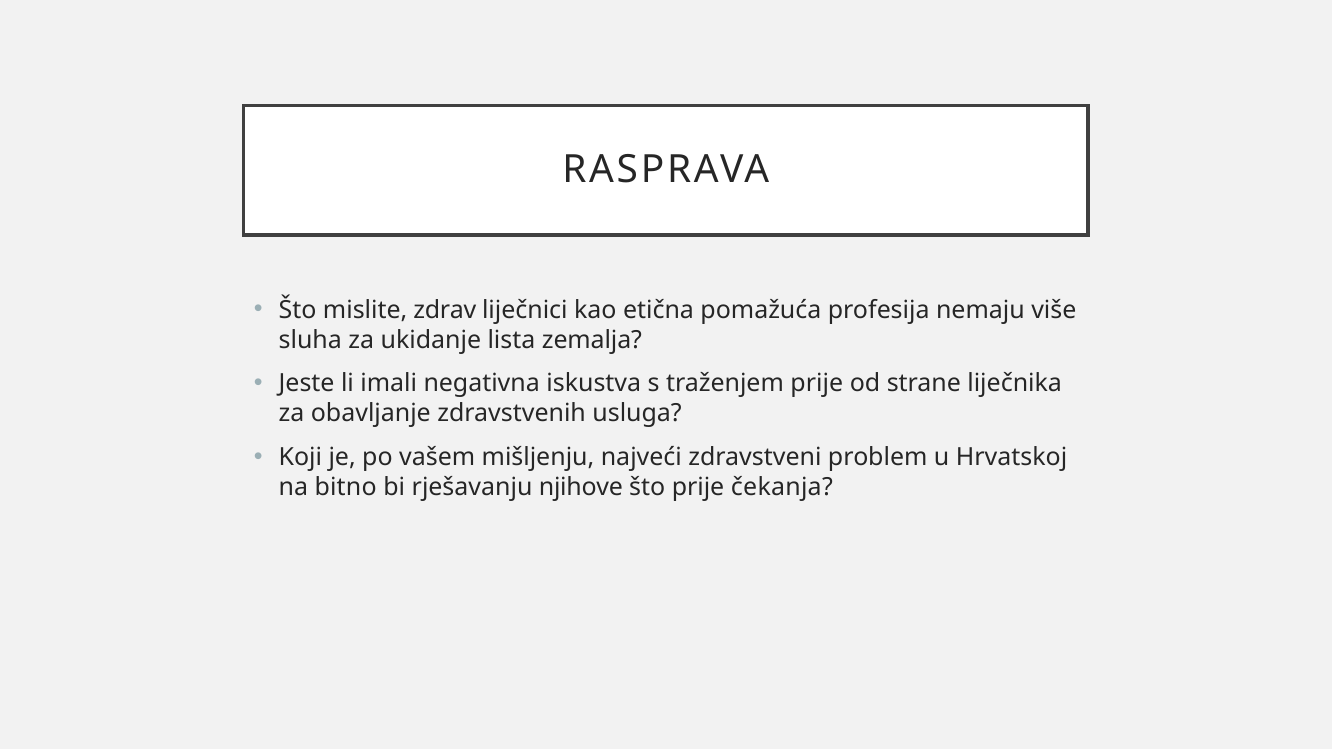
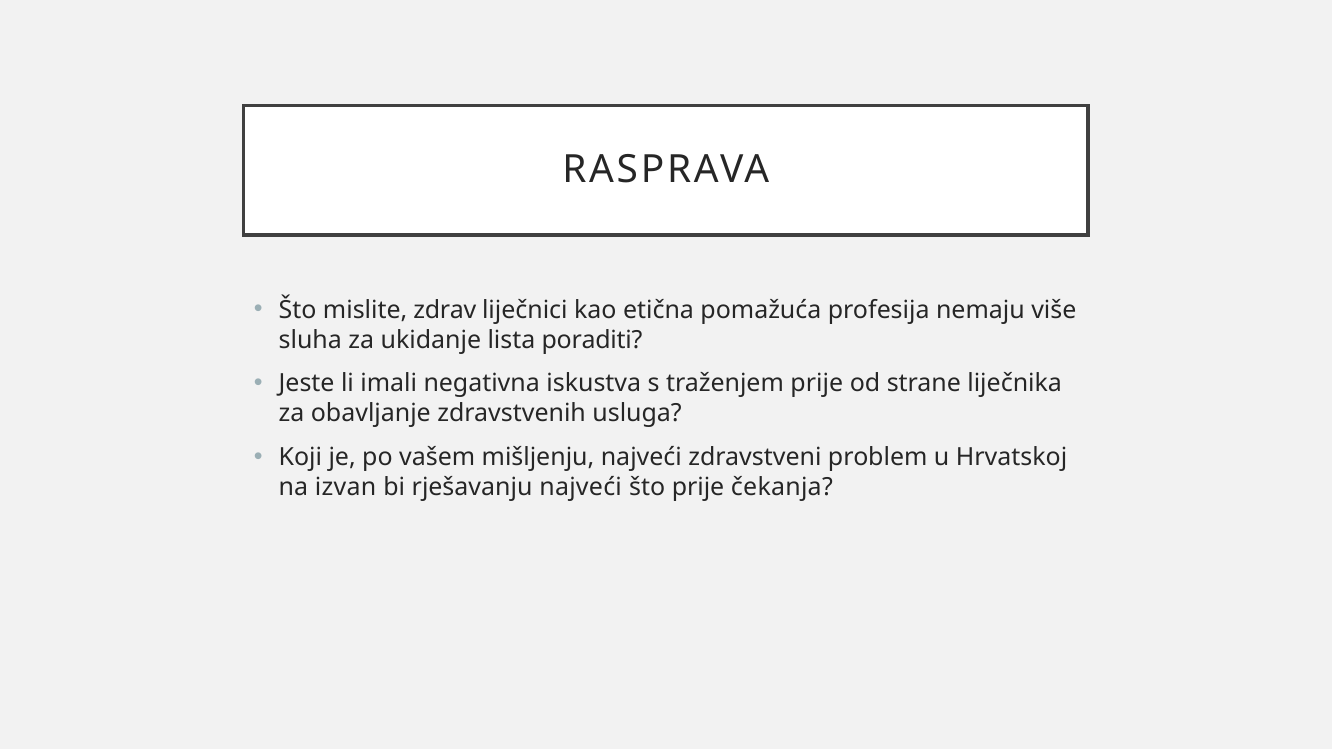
zemalja: zemalja -> poraditi (592, 340)
bitno: bitno -> izvan (346, 488)
rješavanju njihove: njihove -> najveći (581, 488)
